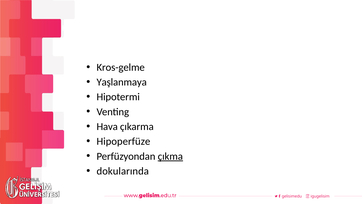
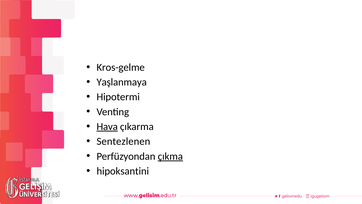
Hava underline: none -> present (107, 126)
Hipoperfüze: Hipoperfüze -> Sentezlenen (123, 141)
dokularında: dokularında -> hipoksantini (123, 171)
